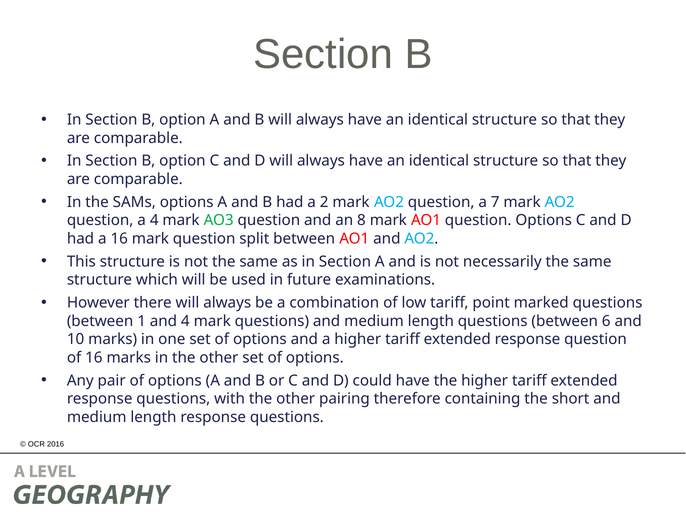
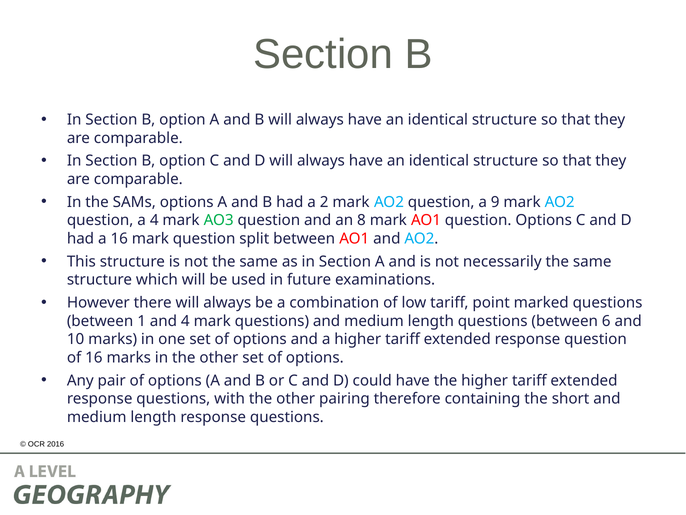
7: 7 -> 9 (495, 202)
